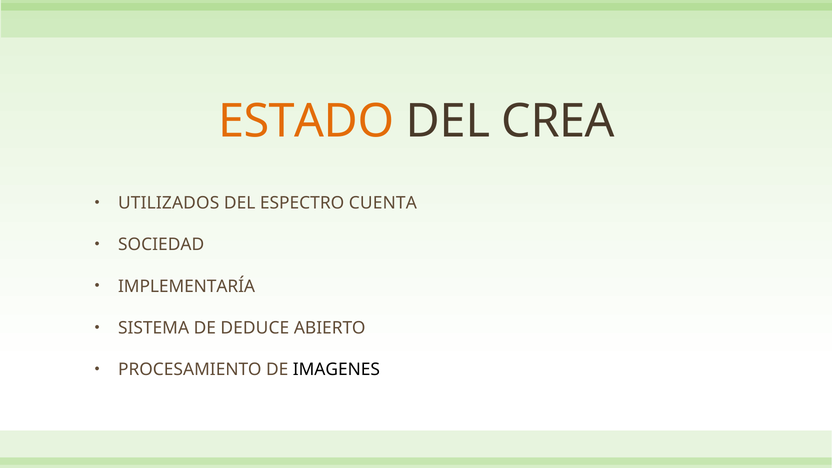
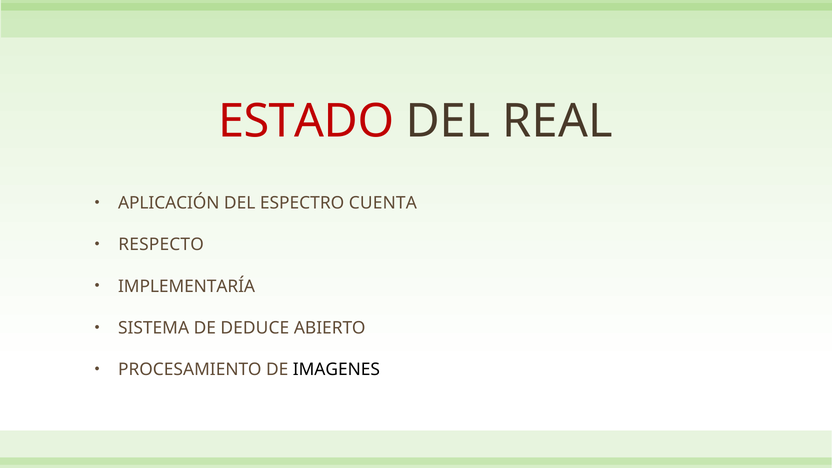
ESTADO colour: orange -> red (306, 121)
CREA: CREA -> REAL (558, 121)
UTILIZADOS: UTILIZADOS -> APLICACIÓN (169, 203)
SOCIEDAD: SOCIEDAD -> RESPECTO (161, 245)
